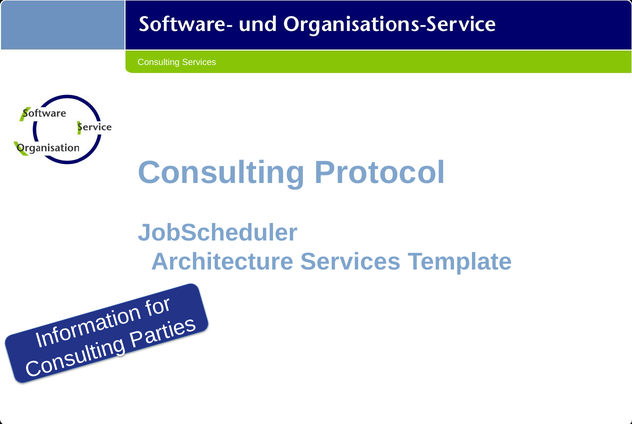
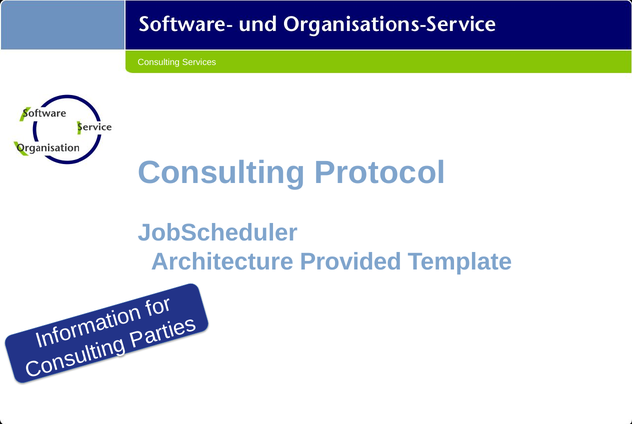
Architecture Services: Services -> Provided (351, 262)
